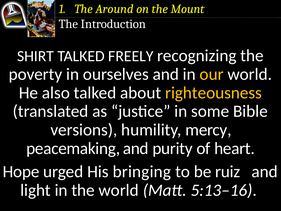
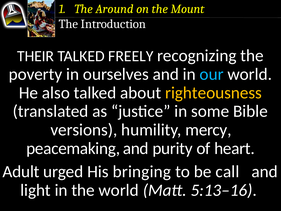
SHIRT: SHIRT -> THEIR (36, 56)
our colour: yellow -> light blue (212, 74)
Hope: Hope -> Adult (21, 171)
ruiz: ruiz -> call (228, 171)
